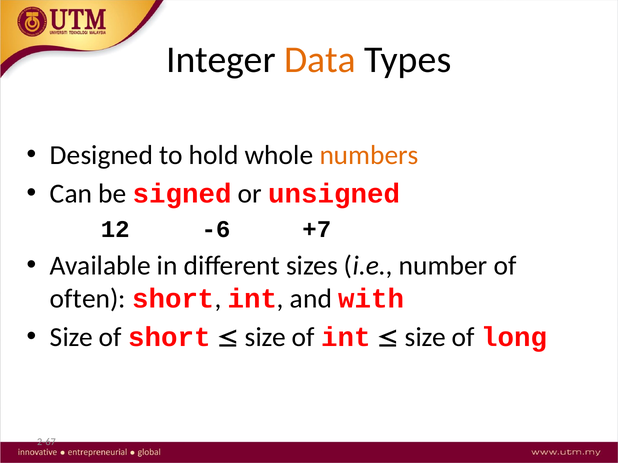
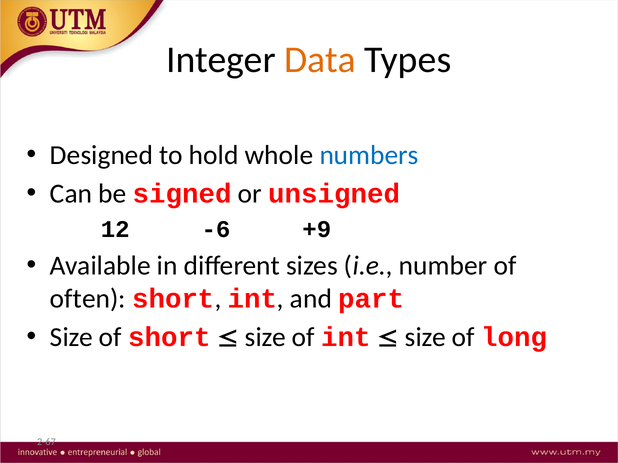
numbers colour: orange -> blue (369, 155)
+7: +7 -> +9 (317, 229)
with: with -> part (371, 299)
